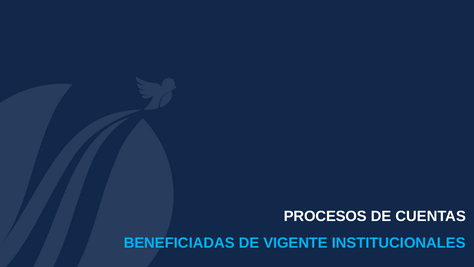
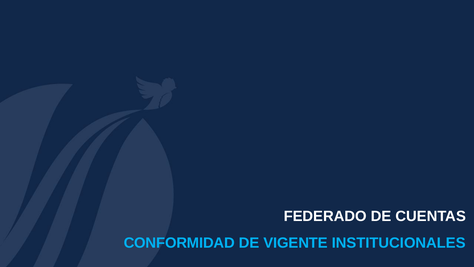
PROCESOS: PROCESOS -> FEDERADO (325, 216)
BENEFICIADAS: BENEFICIADAS -> CONFORMIDAD (179, 243)
